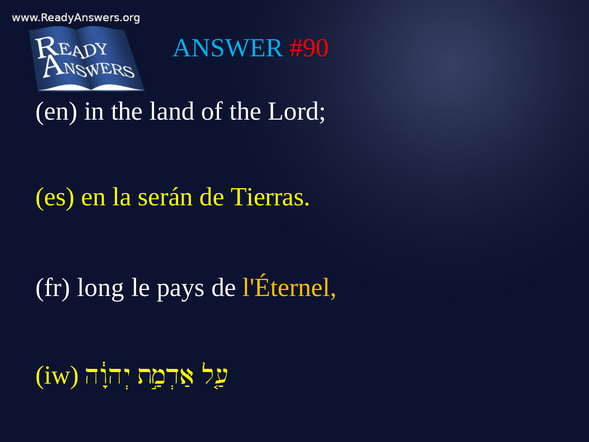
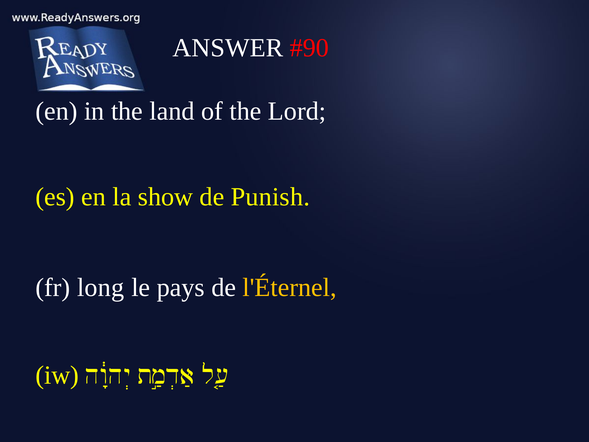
ANSWER colour: light blue -> white (228, 48)
serán: serán -> show (165, 197)
Tierras: Tierras -> Punish (270, 197)
